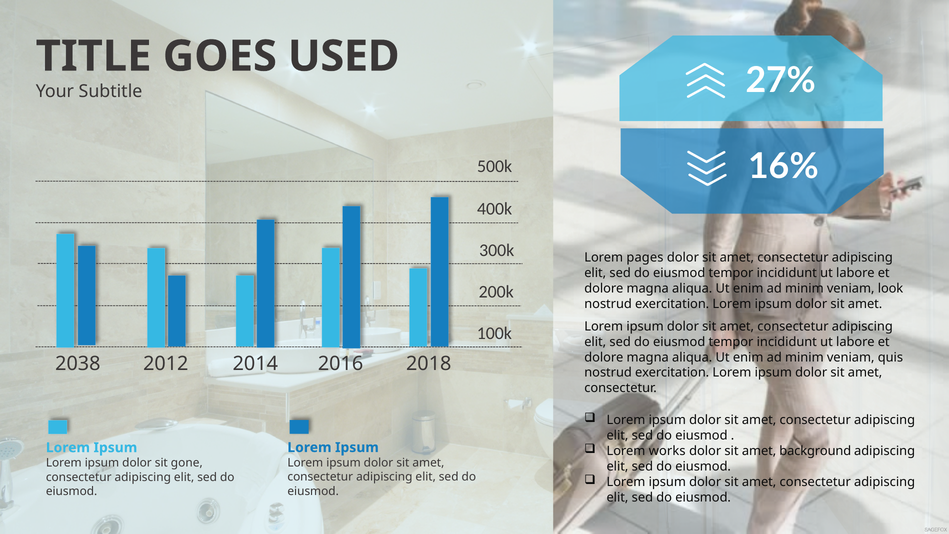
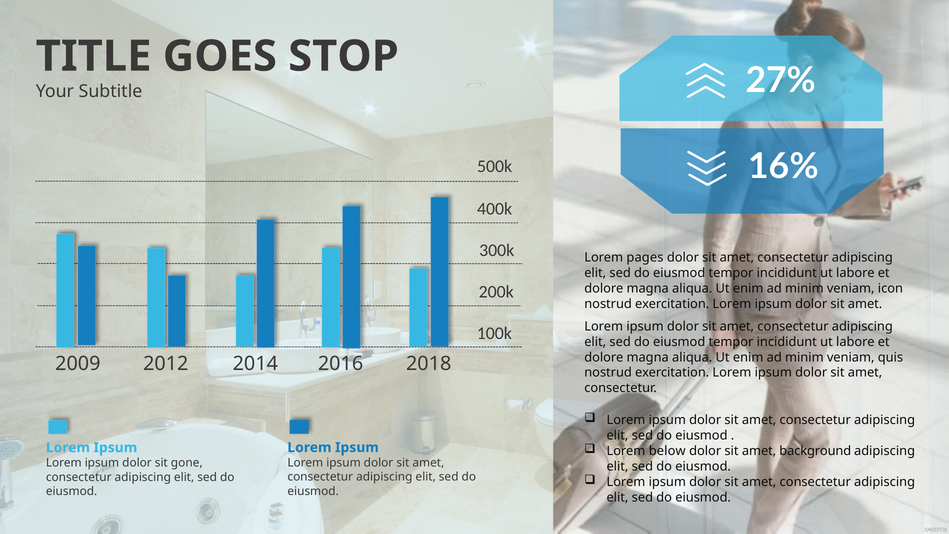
USED: USED -> STOP (343, 56)
look: look -> icon (890, 288)
2038: 2038 -> 2009 (78, 364)
works: works -> below (667, 451)
